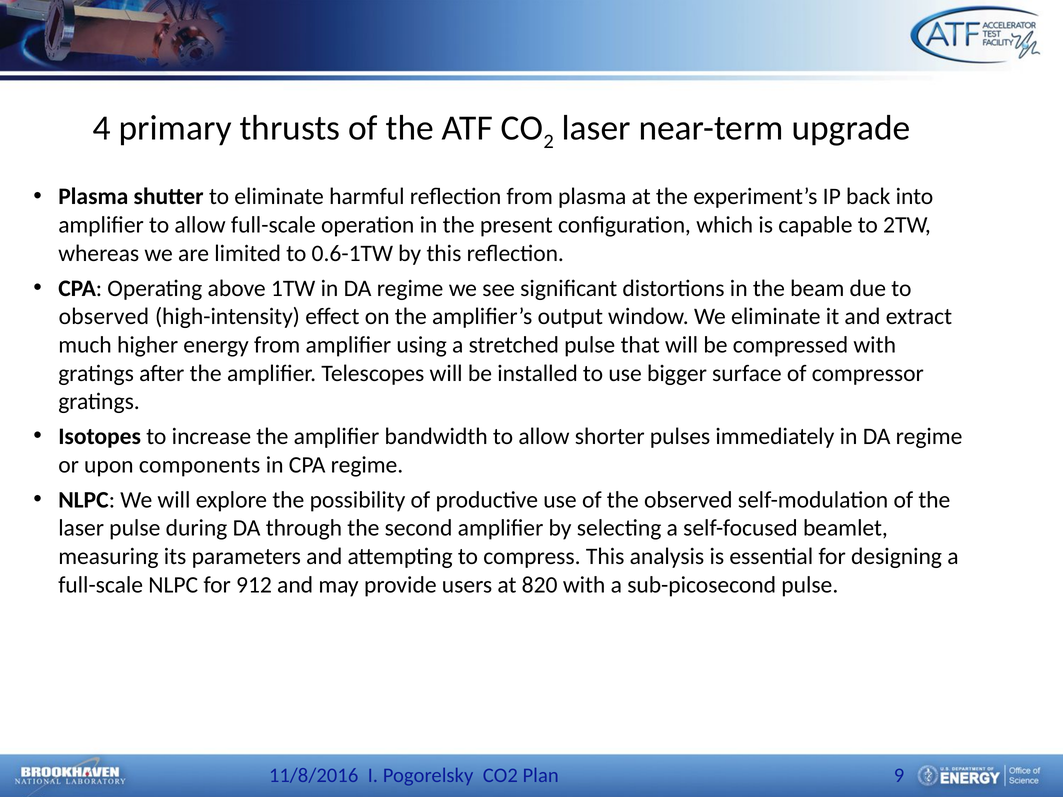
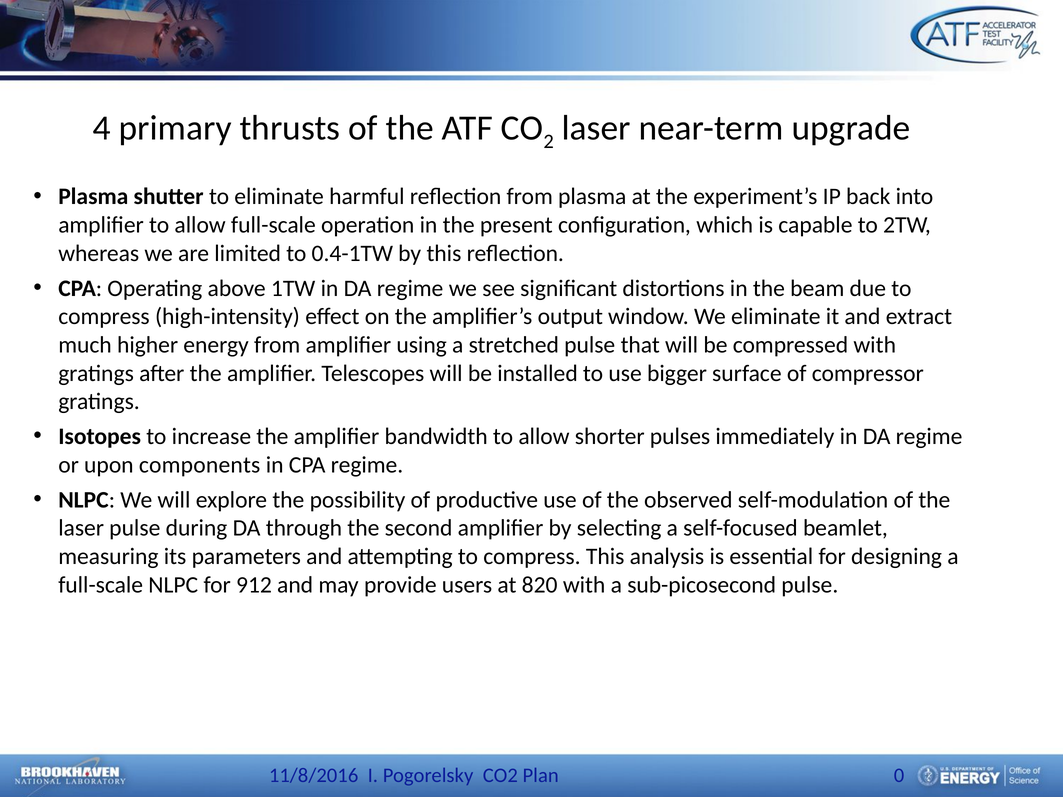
0.6-1TW: 0.6-1TW -> 0.4-1TW (352, 253)
observed: observed -> compress (104, 317)
9: 9 -> 0 (899, 776)
